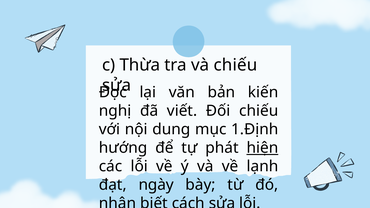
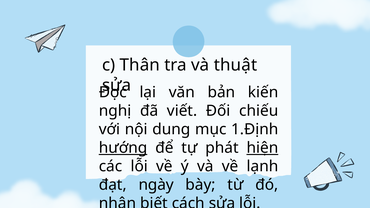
Thừa: Thừa -> Thân (140, 65)
và chiếu: chiếu -> thuật (235, 65)
hướng underline: none -> present (123, 148)
